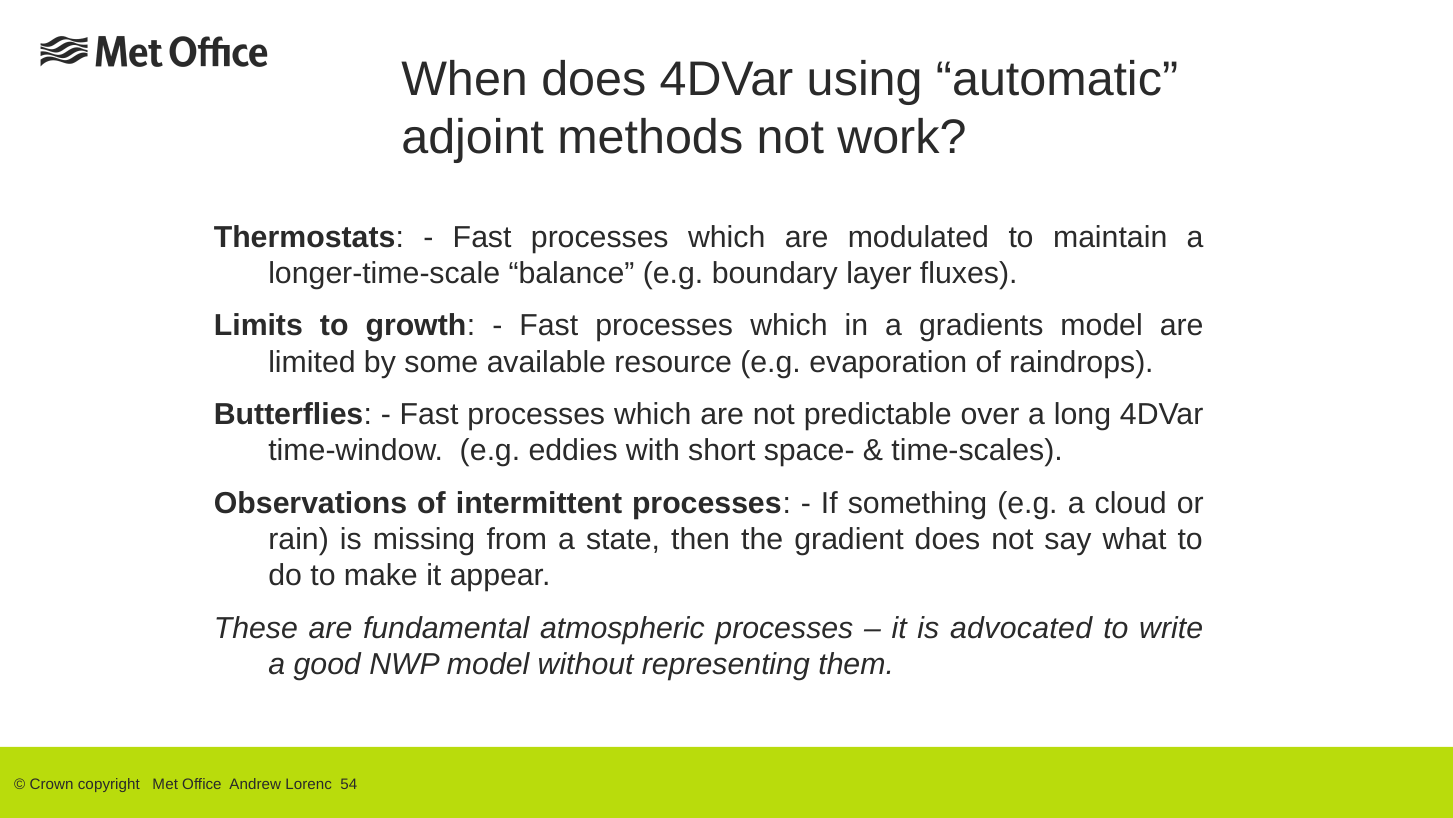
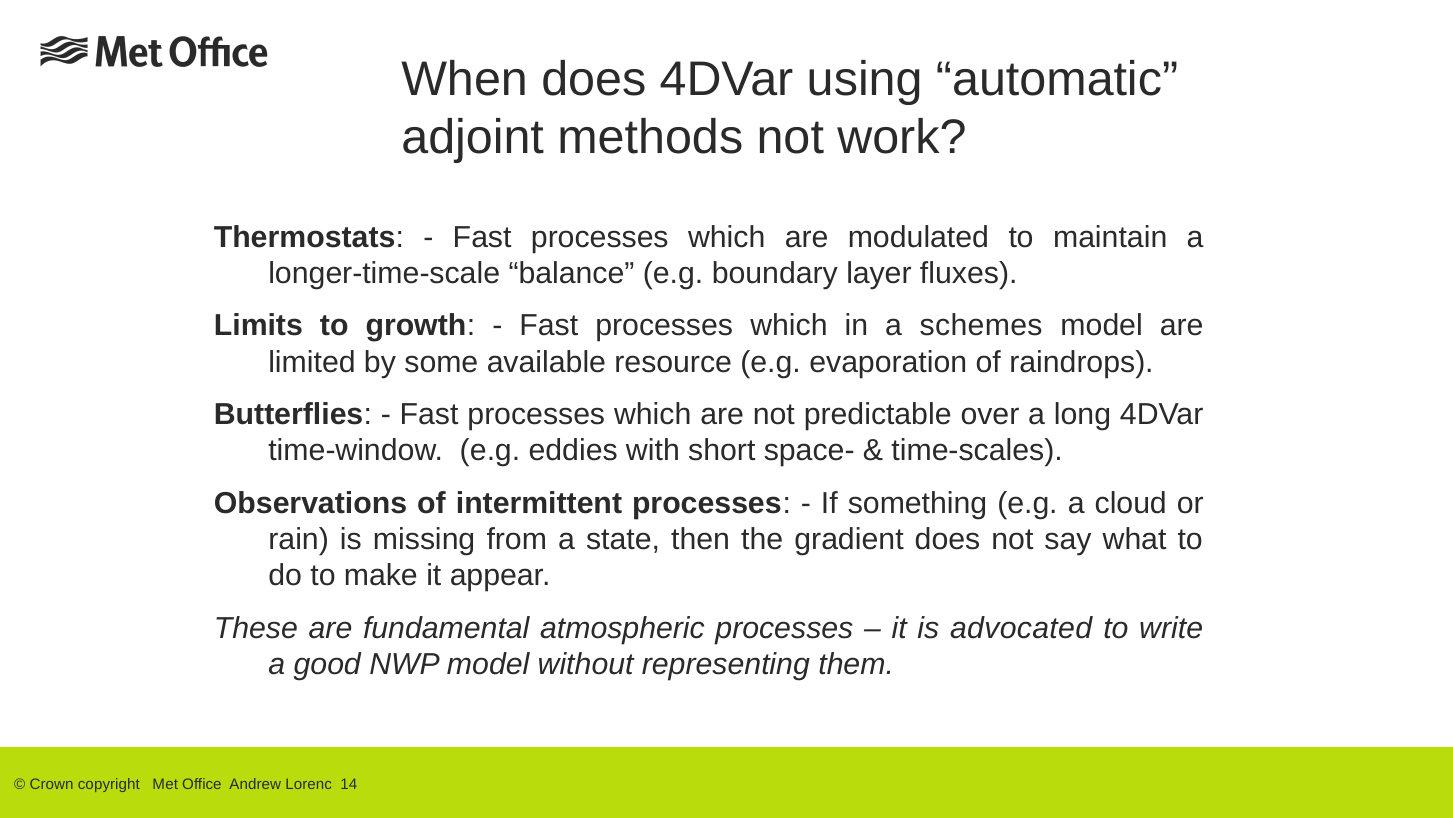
gradients: gradients -> schemes (981, 326)
54: 54 -> 14 (349, 784)
